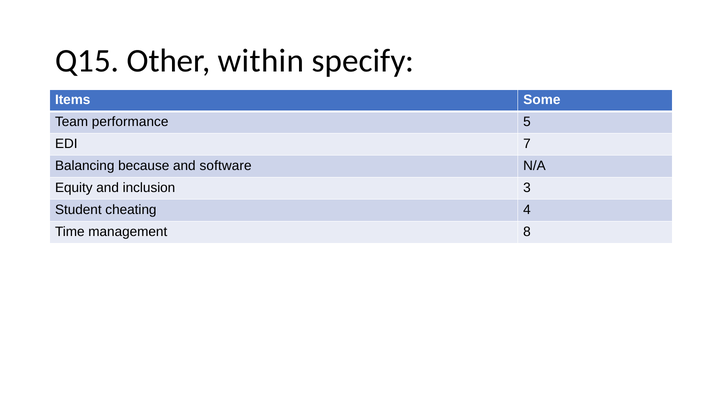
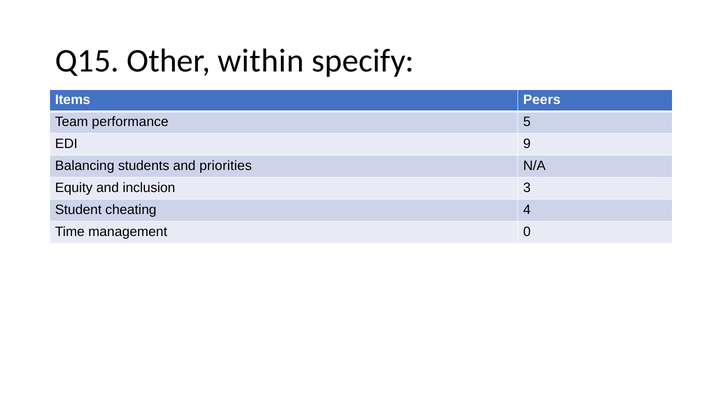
Some: Some -> Peers (542, 100)
7: 7 -> 9 (527, 144)
because: because -> students (144, 166)
software: software -> priorities (226, 166)
8: 8 -> 0 (527, 232)
